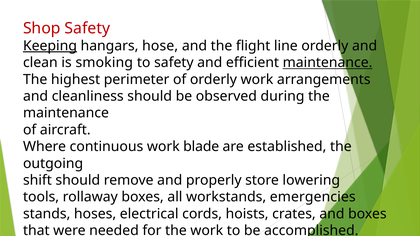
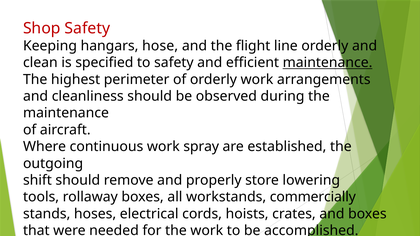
Keeping underline: present -> none (50, 46)
smoking: smoking -> specified (104, 63)
blade: blade -> spray (201, 147)
emergencies: emergencies -> commercially (313, 197)
